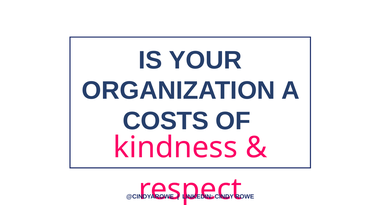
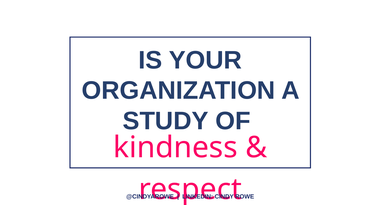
COSTS: COSTS -> STUDY (166, 121)
